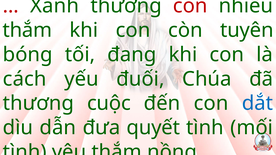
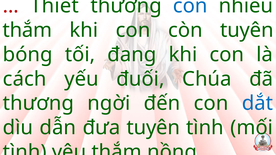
Xanh: Xanh -> Thiết (55, 6)
con colour: red -> blue (190, 6)
cuộc: cuộc -> ngời (109, 103)
đưa quyết: quyết -> tuyên (153, 128)
